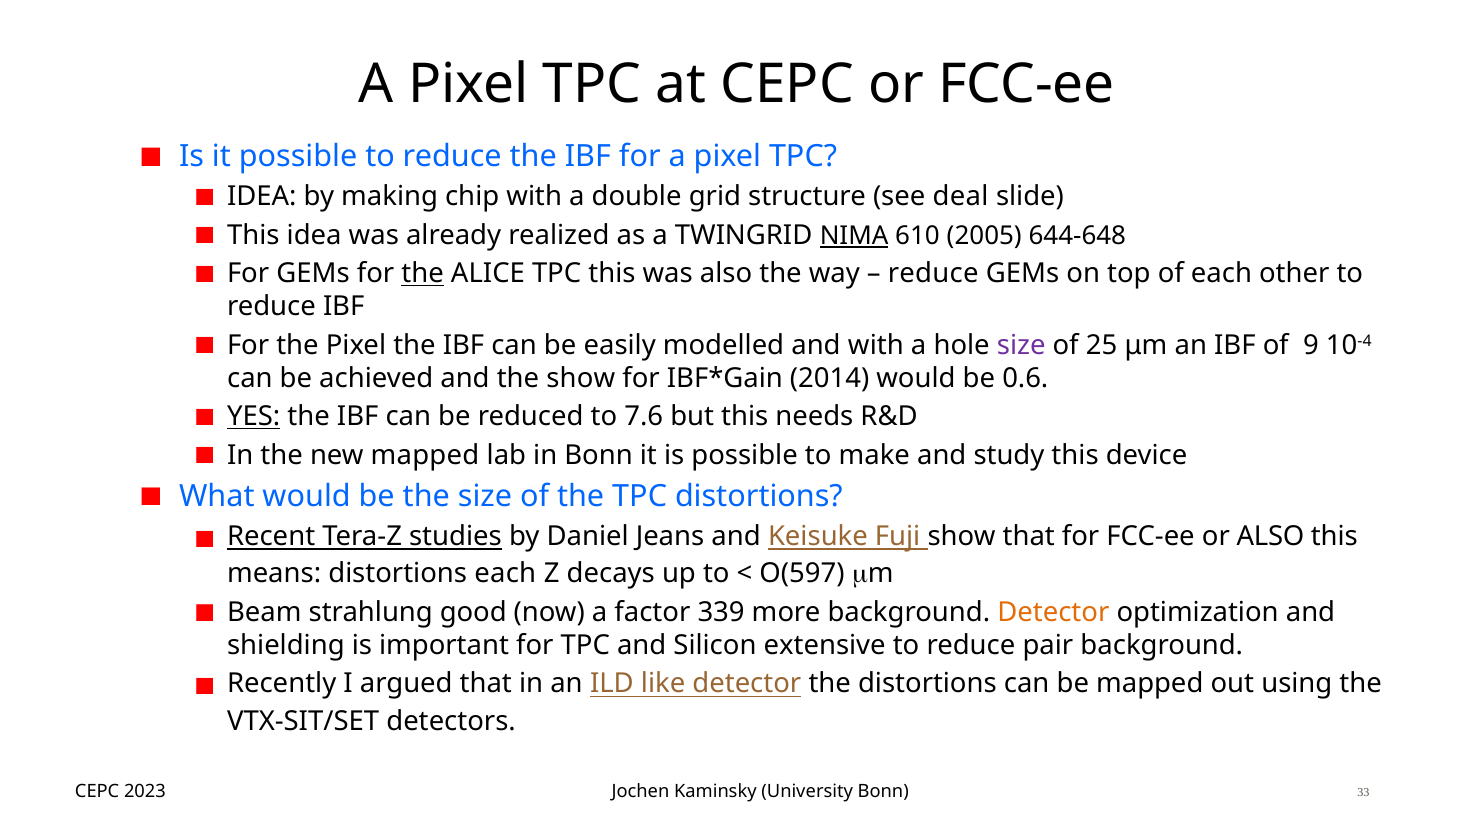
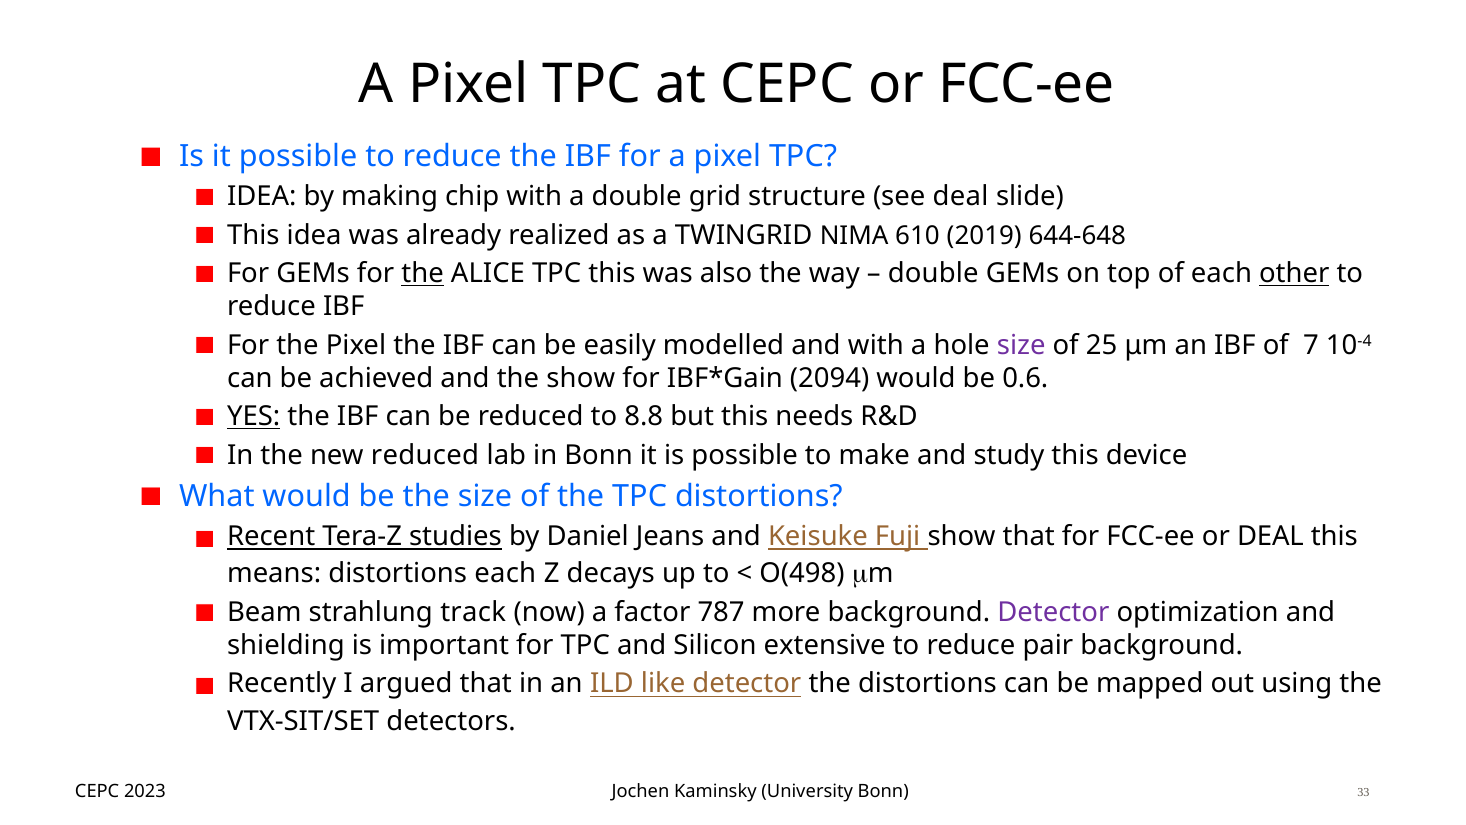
NIMA underline: present -> none (854, 236)
2005: 2005 -> 2019 (984, 236)
reduce: reduce -> double (933, 274)
other underline: none -> present (1294, 274)
9: 9 -> 7 (1311, 345)
2014: 2014 -> 2094 (830, 378)
7.6: 7.6 -> 8.8 (644, 416)
new mapped: mapped -> reduced (425, 455)
or ALSO: ALSO -> DEAL (1270, 536)
O(597: O(597 -> O(498 (802, 574)
good: good -> track (473, 612)
339: 339 -> 787 (721, 612)
Detector colour: orange -> purple (1053, 612)
